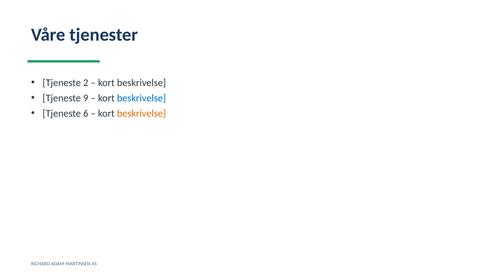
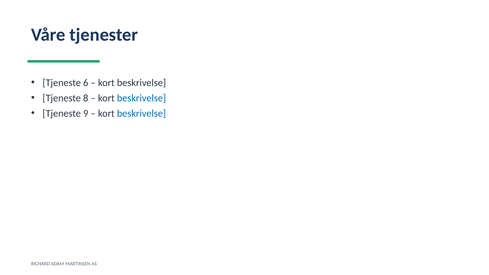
2: 2 -> 6 (86, 83)
9: 9 -> 8 (86, 98)
6: 6 -> 9 (86, 113)
beskrivelse colour: orange -> blue (141, 113)
